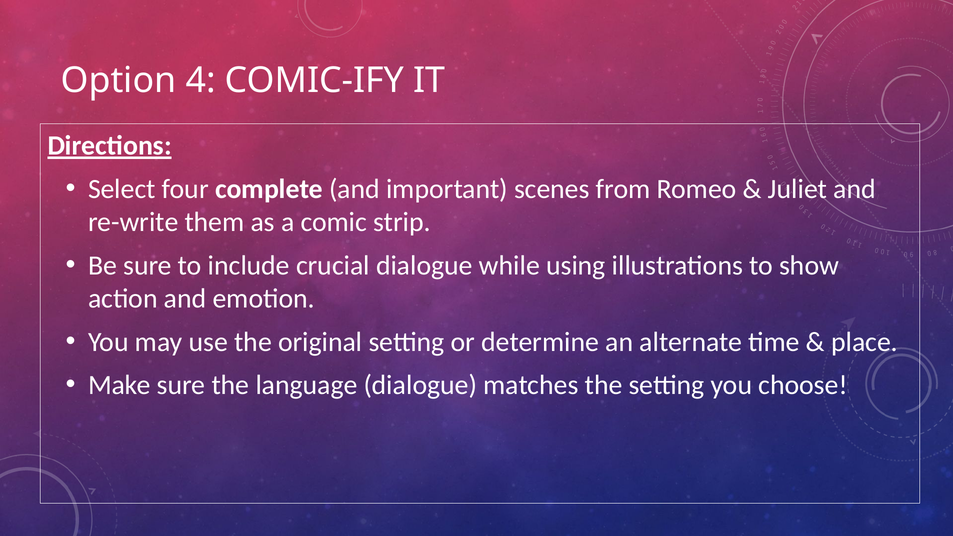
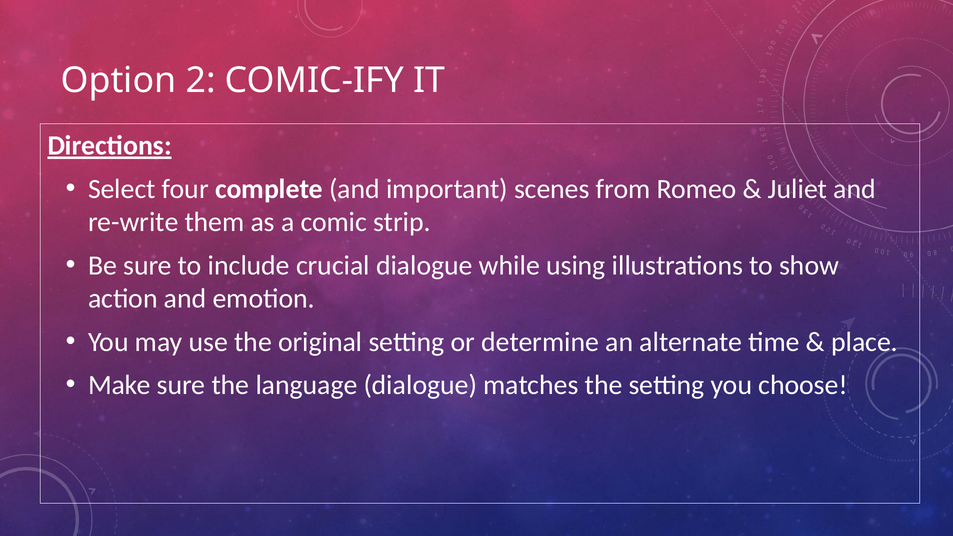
4: 4 -> 2 (201, 81)
